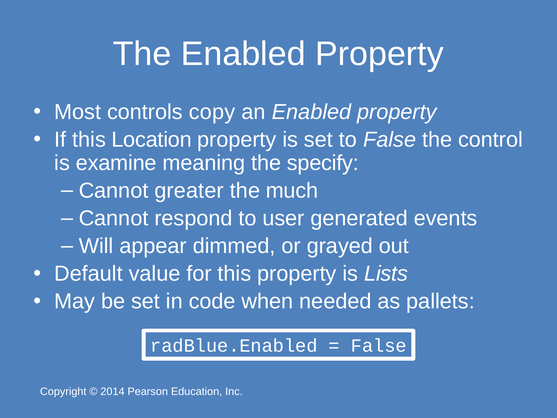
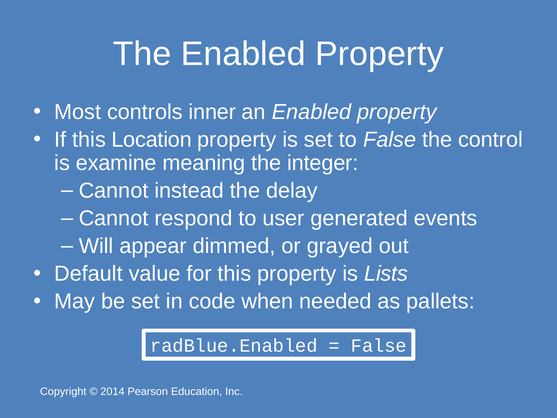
copy: copy -> inner (212, 112)
specify: specify -> integer (323, 163)
greater: greater -> instead (189, 191)
much: much -> delay (292, 191)
